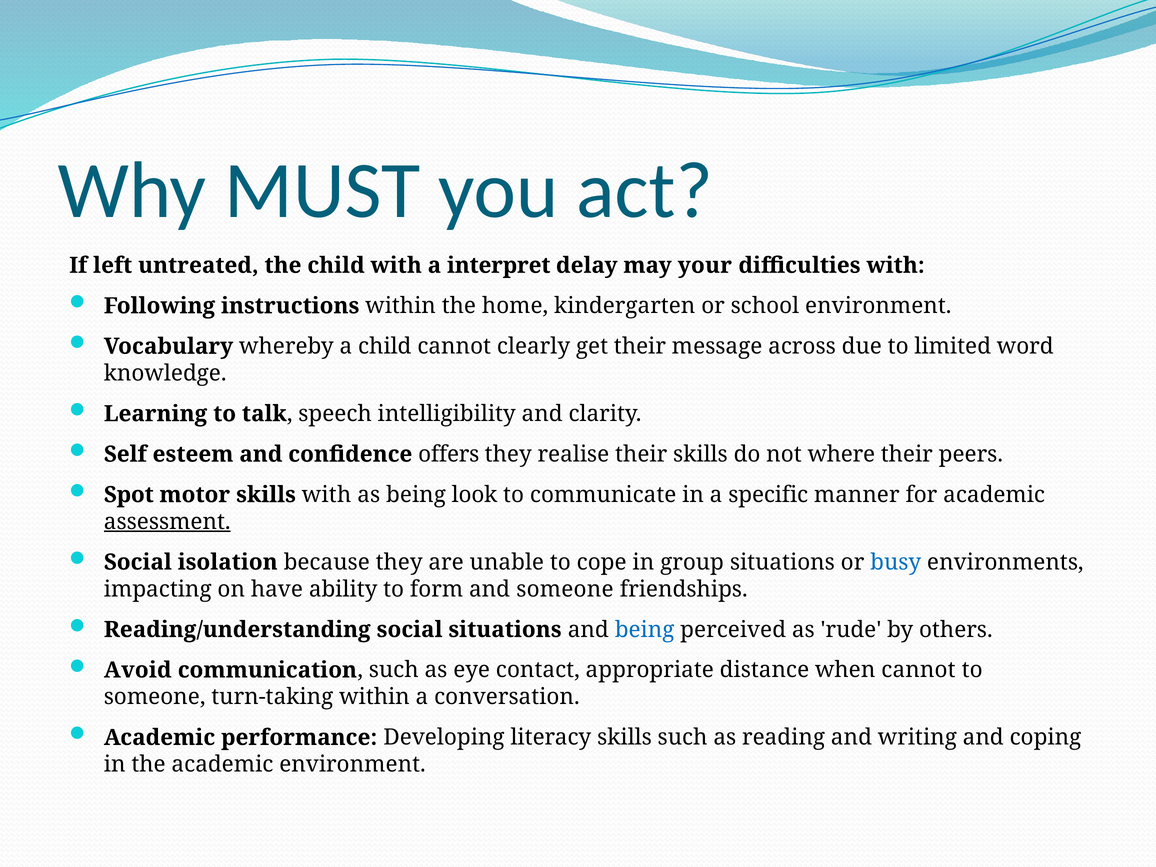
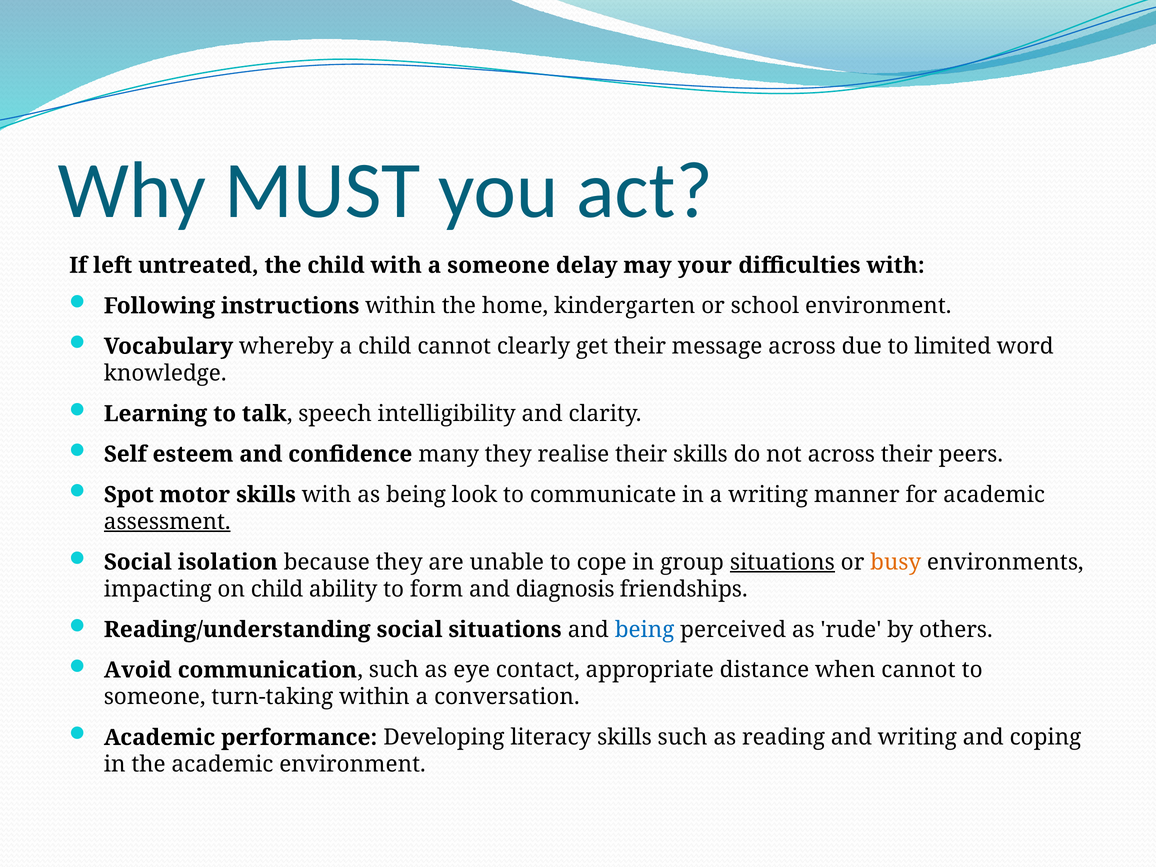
a interpret: interpret -> someone (499, 265)
offers: offers -> many (449, 454)
not where: where -> across (841, 454)
a specific: specific -> writing (768, 495)
situations underline: none -> present (782, 562)
busy colour: blue -> orange (896, 562)
on have: have -> child (277, 589)
and someone: someone -> diagnosis (565, 589)
